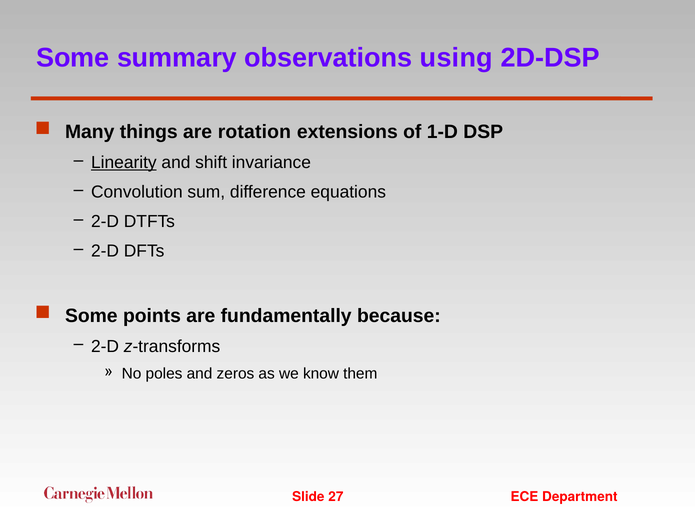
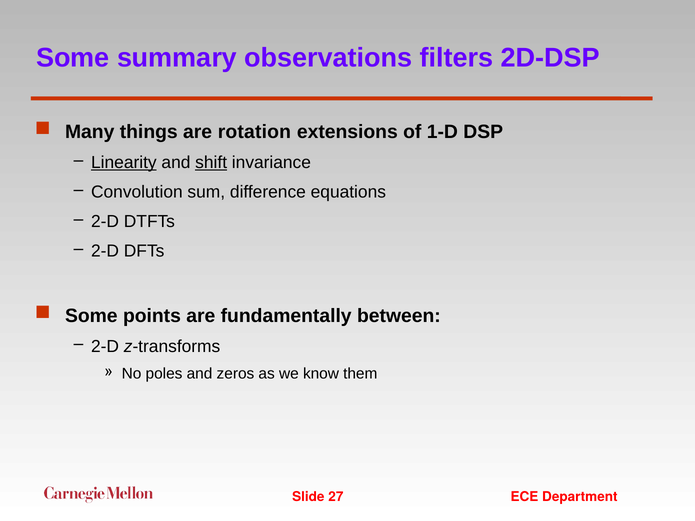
using: using -> filters (456, 58)
shift underline: none -> present (211, 163)
because: because -> between (399, 316)
